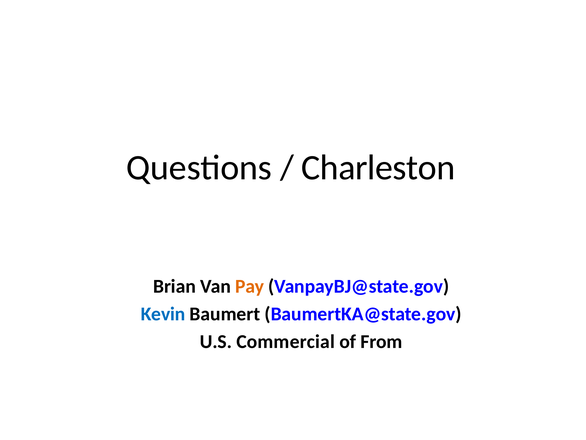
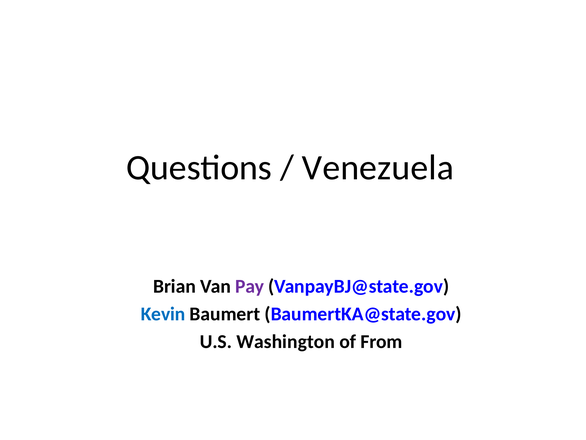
Charleston: Charleston -> Venezuela (378, 168)
Pay colour: orange -> purple (250, 286)
Commercial: Commercial -> Washington (286, 341)
